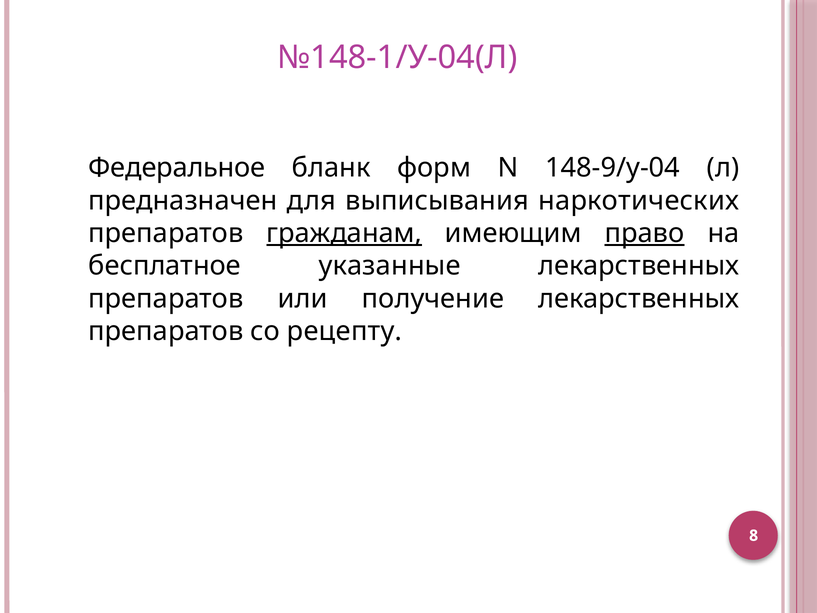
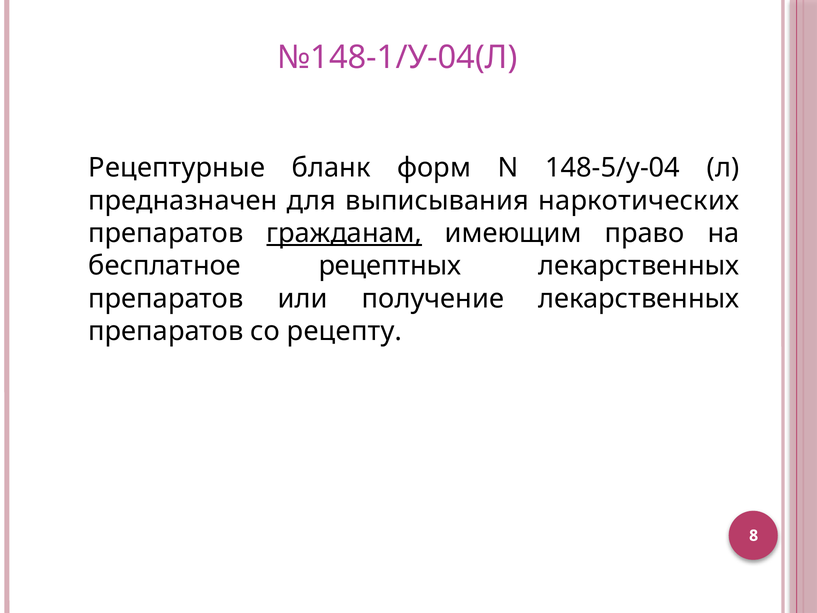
Федеральное: Федеральное -> Рецептурные (177, 168)
148-9/у-04: 148-9/у-04 -> 148-5/у-04 (613, 168)
право underline: present -> none (645, 233)
указанные: указанные -> рецептных (390, 266)
